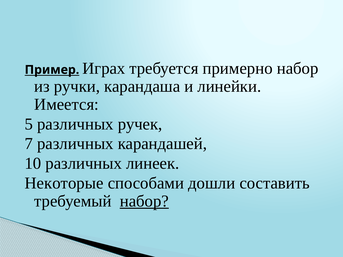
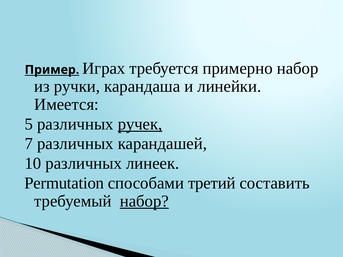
ручек underline: none -> present (140, 124)
Некоторые: Некоторые -> Permutation (64, 183)
дошли: дошли -> третий (212, 183)
